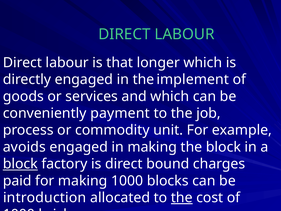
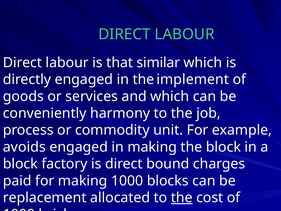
longer: longer -> similar (158, 63)
payment: payment -> harmony (120, 113)
block underline: present -> none (20, 164)
introduction: introduction -> replacement (45, 197)
